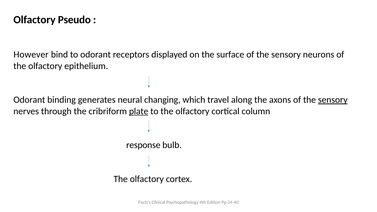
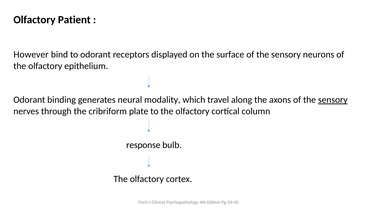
Pseudo: Pseudo -> Patient (74, 20)
changing: changing -> modality (162, 100)
plate underline: present -> none (139, 111)
